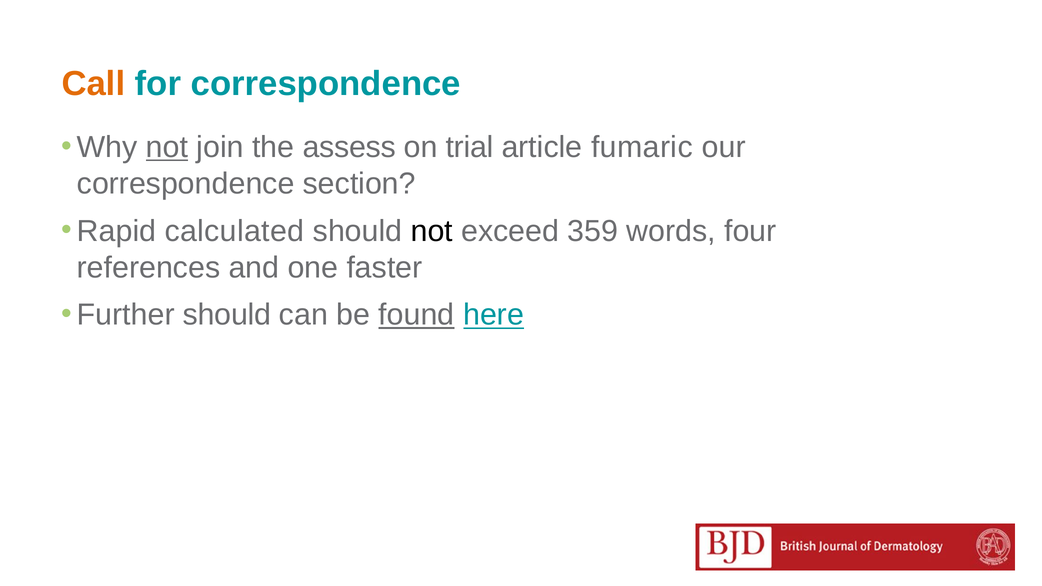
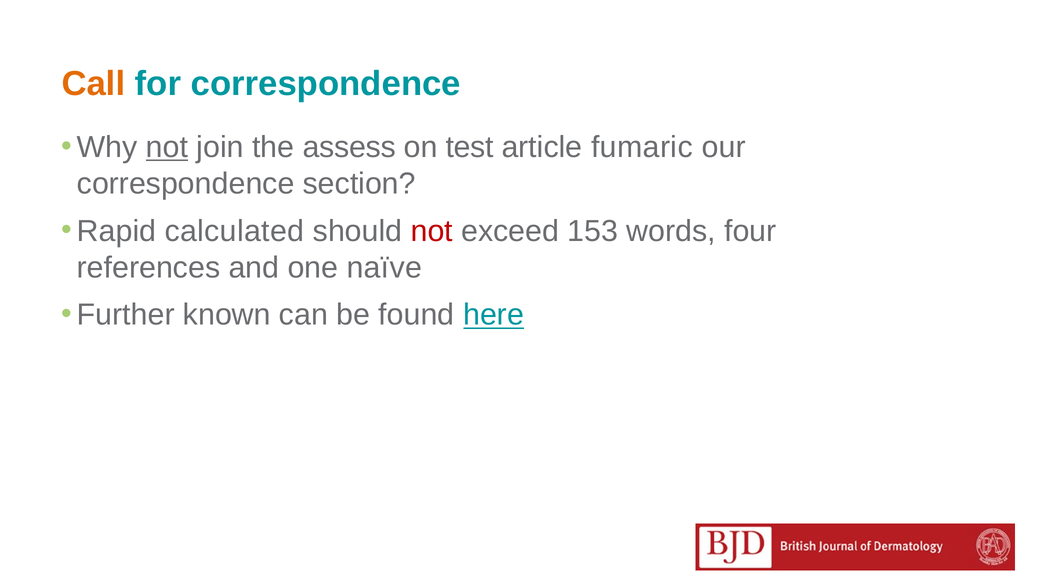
trial: trial -> test (470, 147)
not colour: black -> red (432, 231)
359: 359 -> 153 (593, 231)
faster: faster -> naïve (384, 268)
Further should: should -> known (227, 315)
found underline: present -> none (416, 315)
